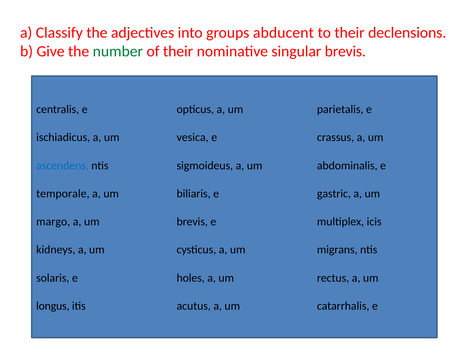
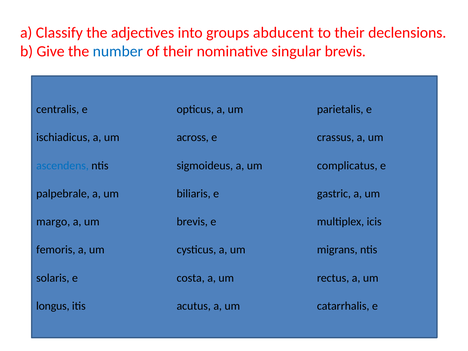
number colour: green -> blue (118, 51)
vesica: vesica -> across (193, 137)
abdominalis: abdominalis -> complicatus (347, 166)
temporale: temporale -> palpebrale (63, 194)
kidneys: kidneys -> femoris (56, 250)
holes: holes -> costa (191, 278)
